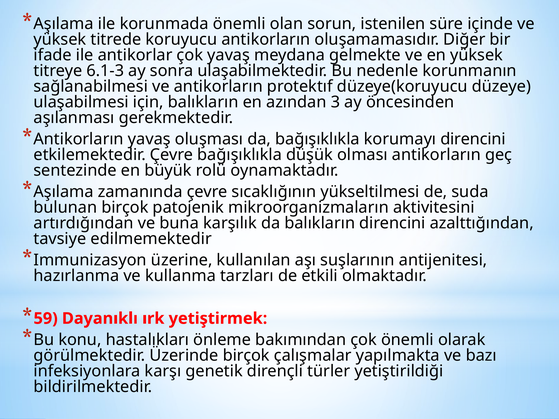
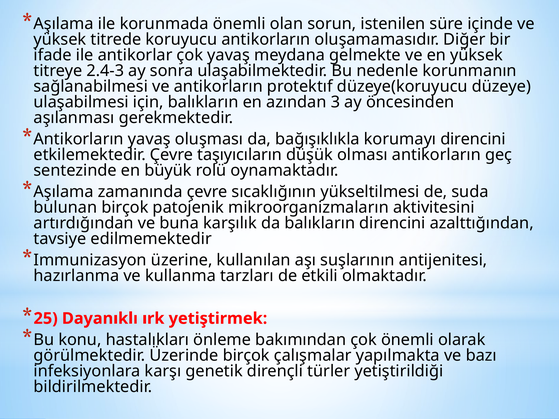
6.1-3: 6.1-3 -> 2.4-3 (105, 71)
Çevre bağışıklıkla: bağışıklıkla -> taşıyıcıların (240, 155)
59: 59 -> 25 (46, 319)
